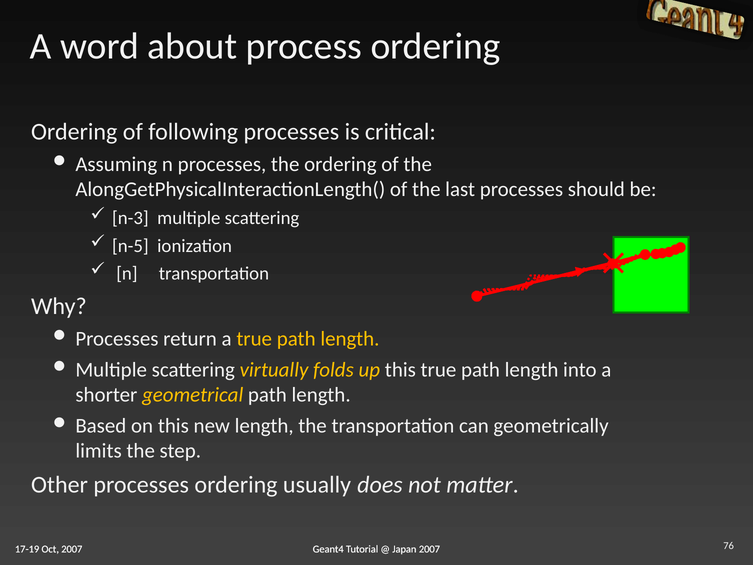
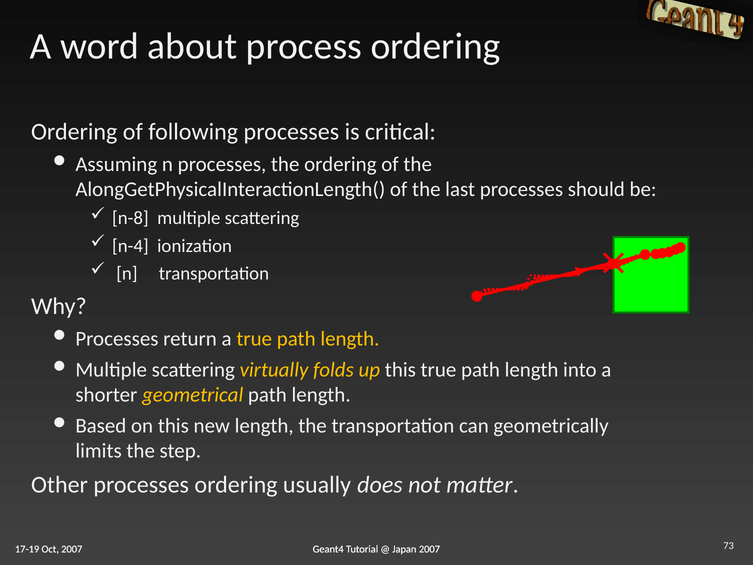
n-3: n-3 -> n-8 (130, 218)
n-5: n-5 -> n-4 (130, 246)
76: 76 -> 73 (729, 545)
